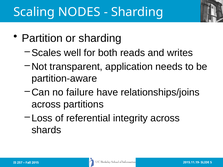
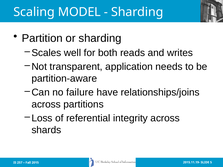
NODES: NODES -> MODEL (79, 12)
